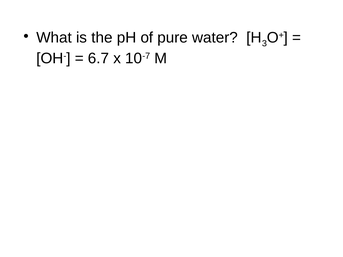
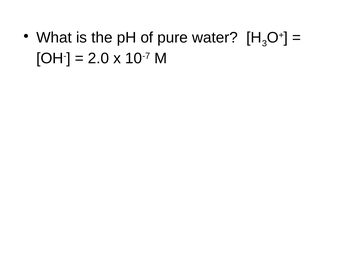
6.7: 6.7 -> 2.0 (99, 58)
